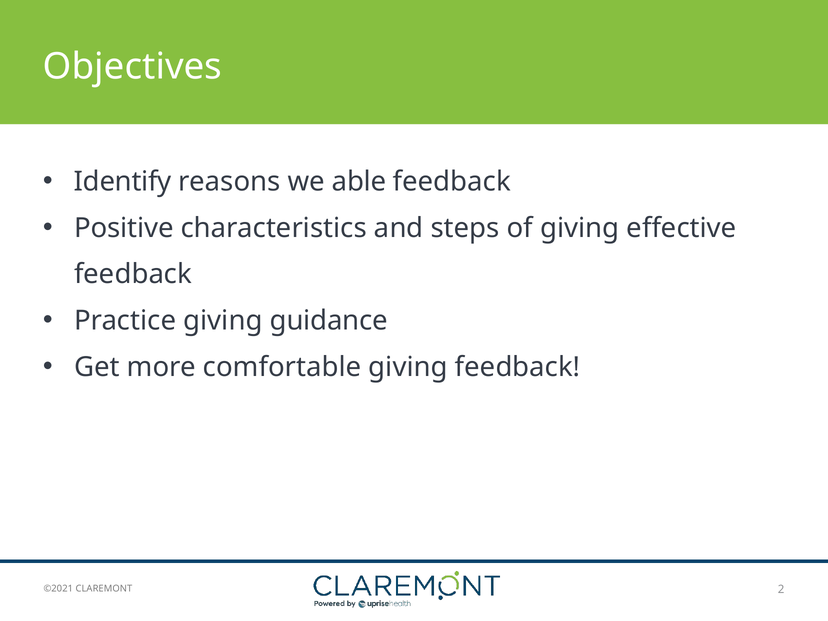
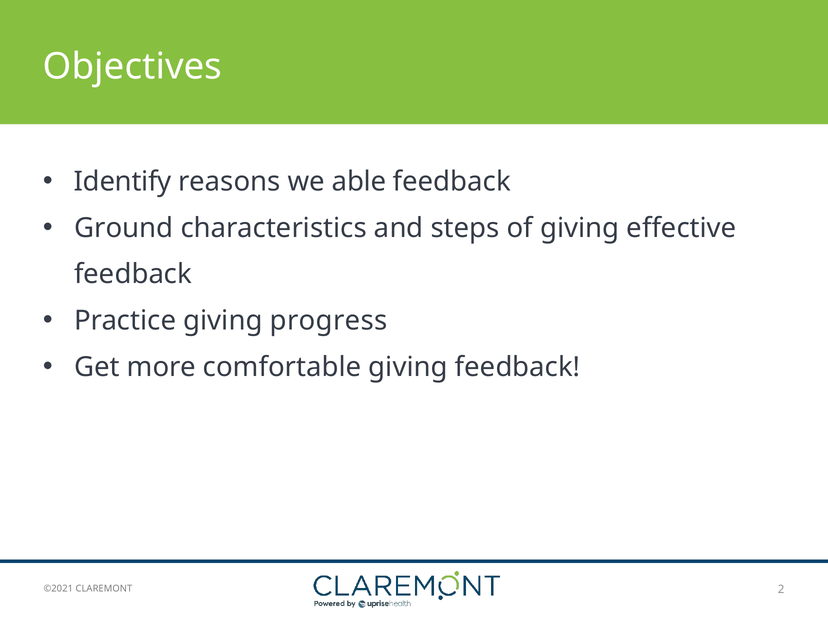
Positive: Positive -> Ground (124, 228)
guidance: guidance -> progress (329, 321)
